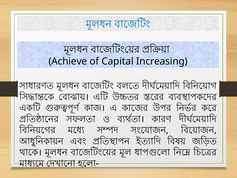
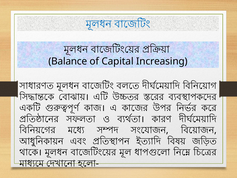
Achieve: Achieve -> Balance (68, 61)
